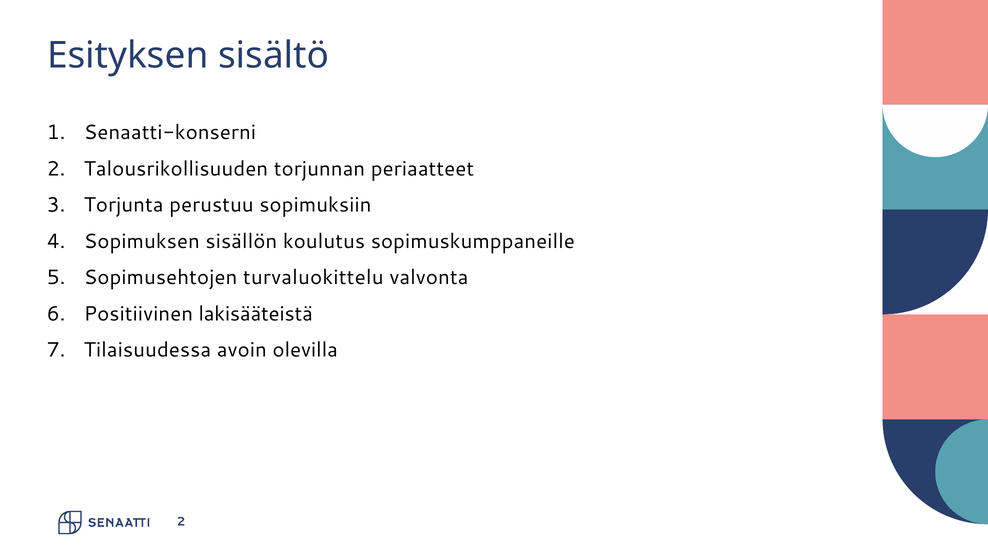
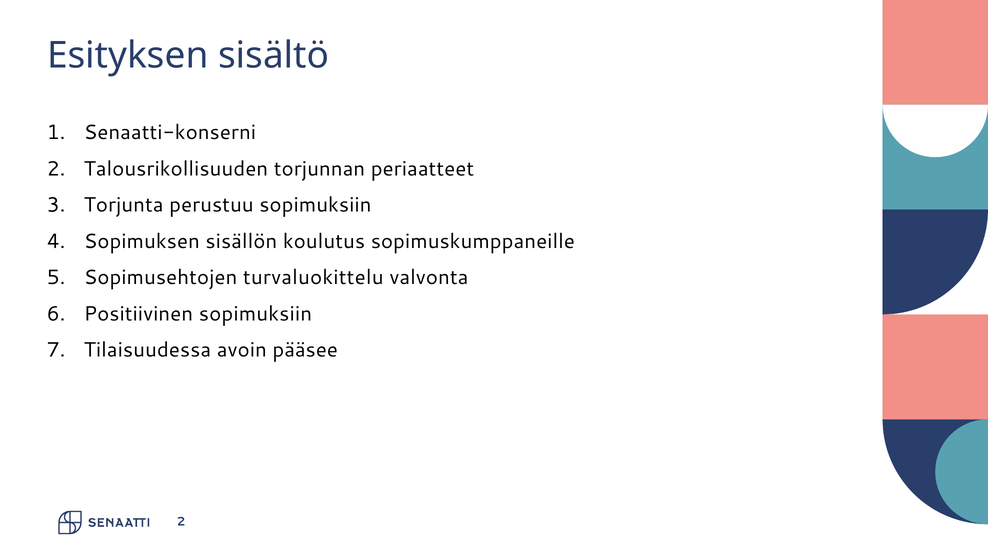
Positiivinen lakisääteistä: lakisääteistä -> sopimuksiin (255, 314)
olevilla: olevilla -> pääsee (305, 350)
